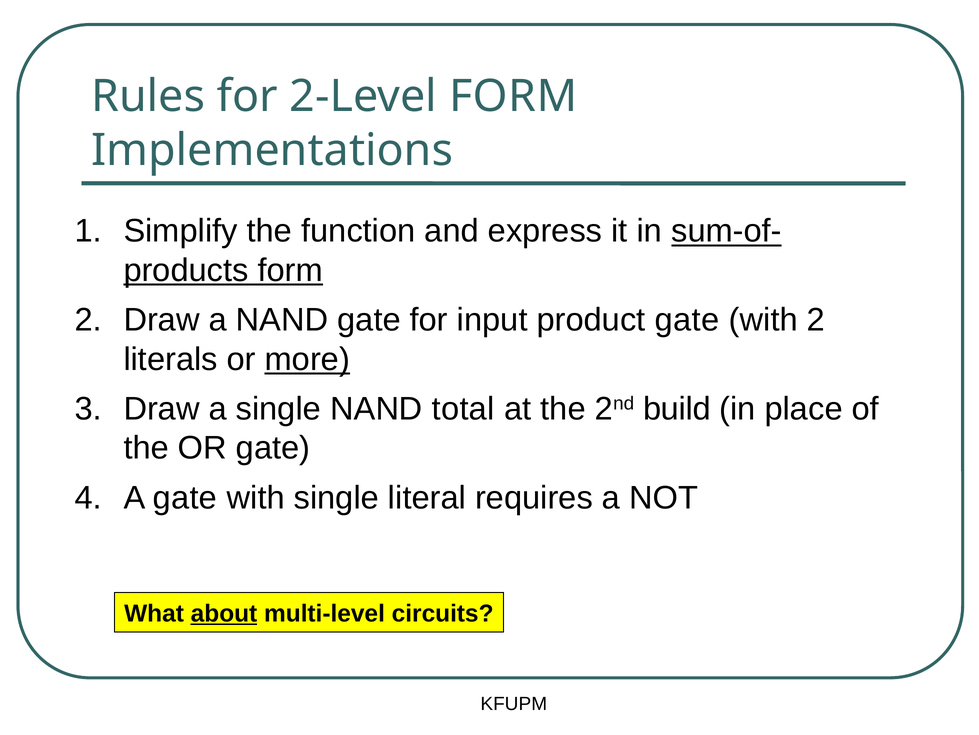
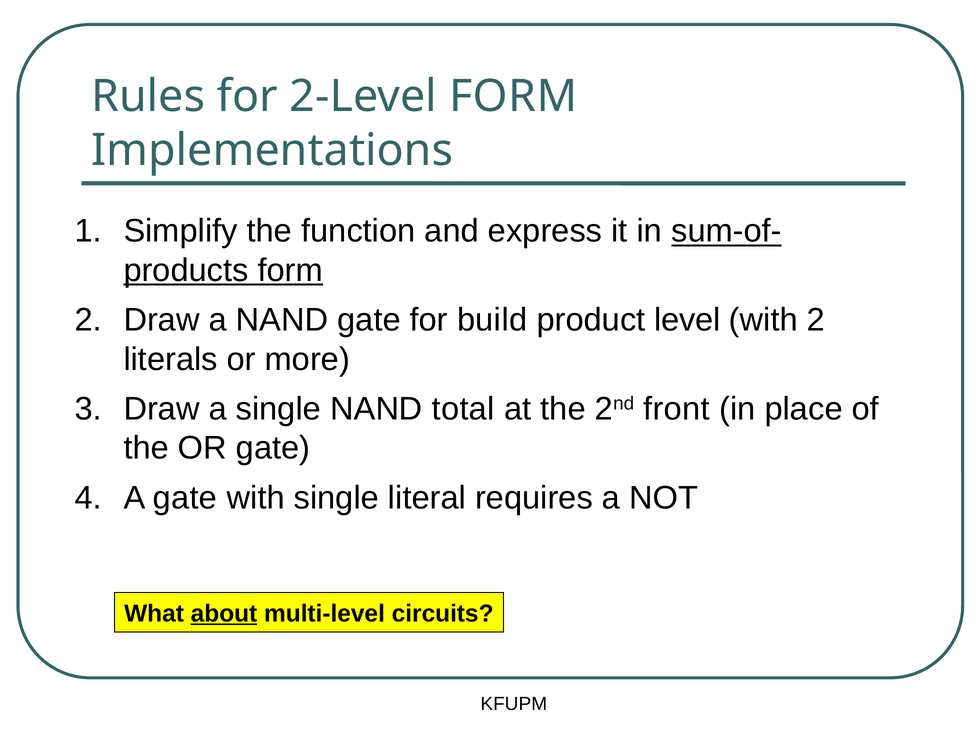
input: input -> build (492, 320)
product gate: gate -> level (687, 320)
more underline: present -> none (307, 359)
build: build -> front (677, 409)
